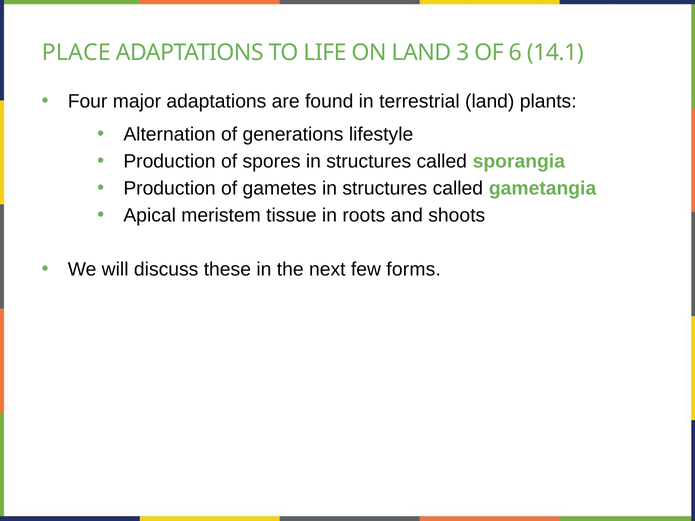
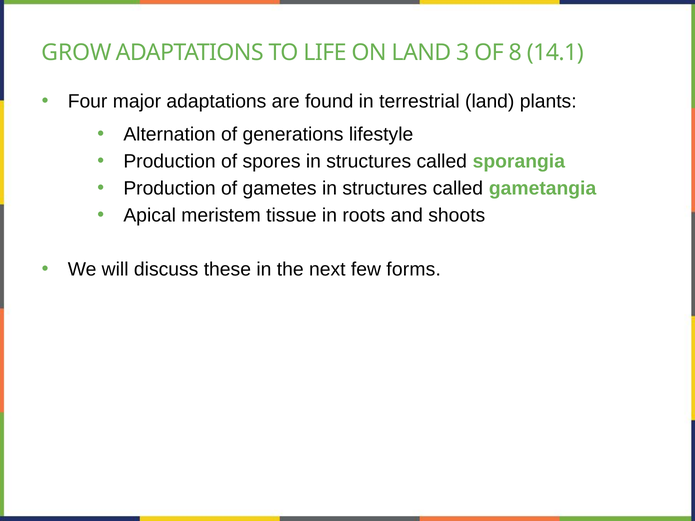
PLACE: PLACE -> GROW (76, 53)
6: 6 -> 8 (515, 53)
